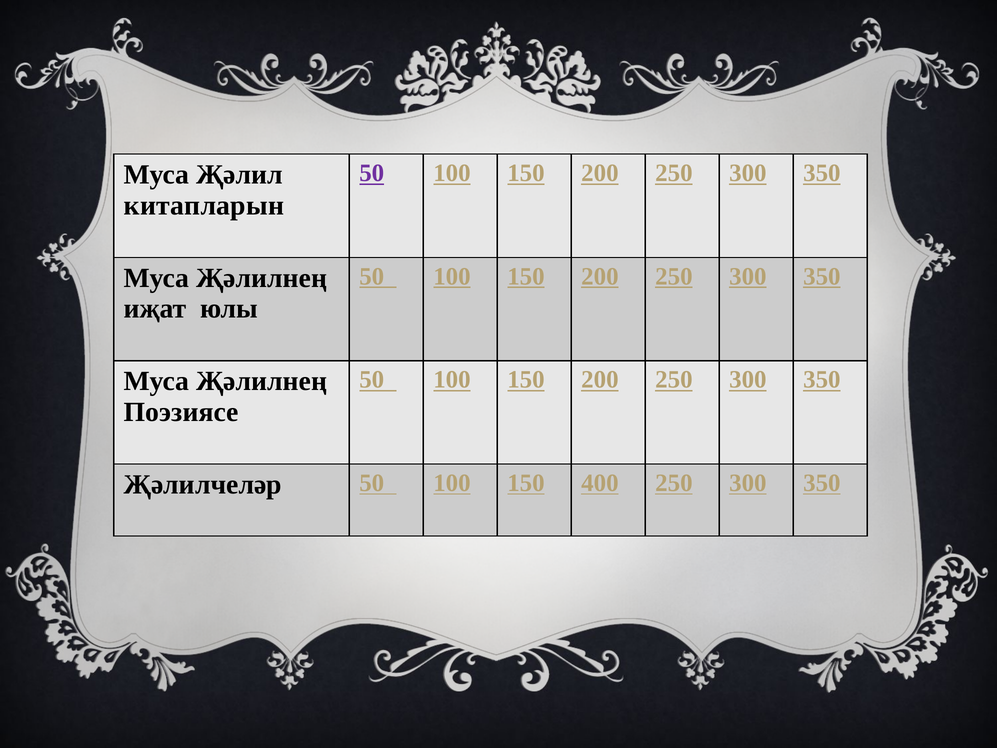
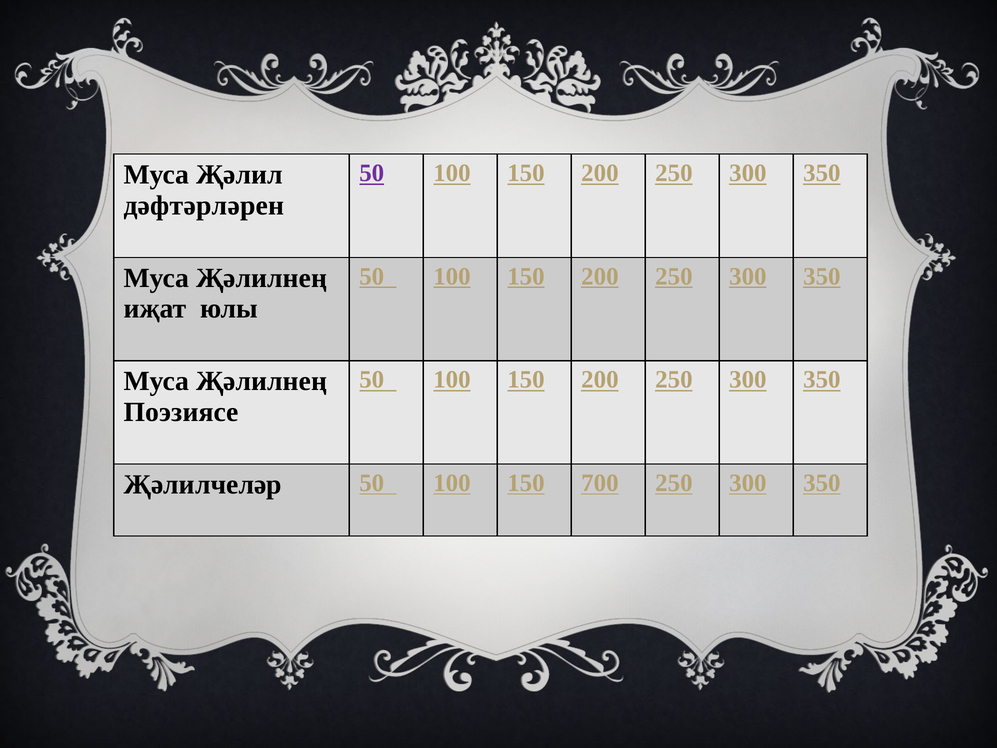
китапларын: китапларын -> дәфтәрләрен (204, 205)
400: 400 -> 700 (600, 483)
